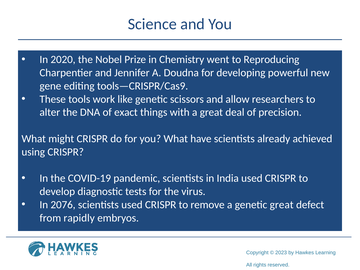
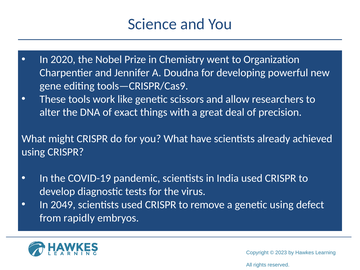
Reproducing: Reproducing -> Organization (271, 60)
2076: 2076 -> 2049 (63, 205)
genetic great: great -> using (282, 205)
